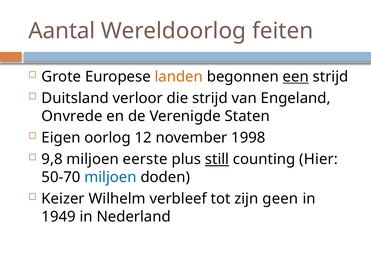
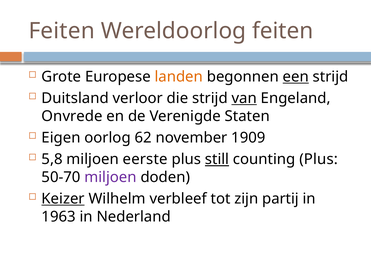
Aantal: Aantal -> Feiten (62, 31)
van underline: none -> present (244, 98)
12: 12 -> 62 (143, 138)
1998: 1998 -> 1909 (248, 138)
9,8: 9,8 -> 5,8 (52, 159)
counting Hier: Hier -> Plus (319, 159)
miljoen colour: blue -> purple (111, 177)
Keizer underline: none -> present (63, 199)
geen: geen -> partij (280, 199)
1949: 1949 -> 1963 (59, 217)
